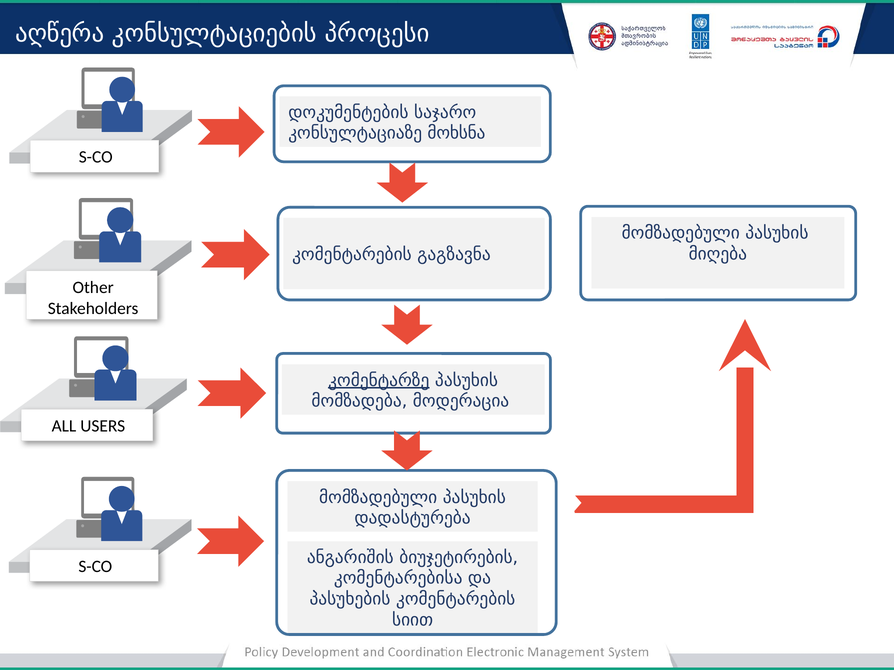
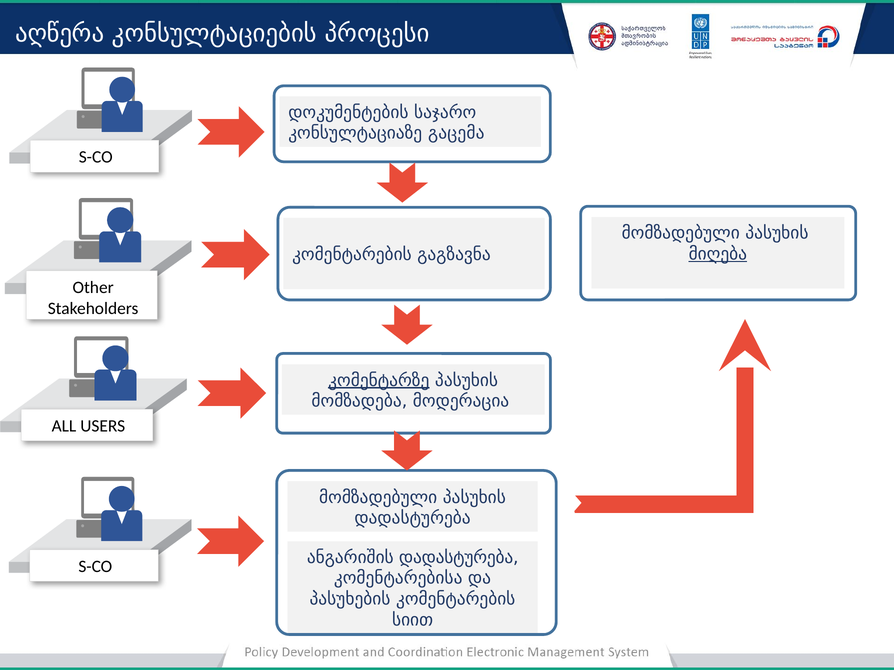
მოხსნა: მოხსნა -> გაცემა (456, 133)
მიღება underline: none -> present (718, 254)
ანგარიშის ბიუჯეტირების: ბიუჯეტირების -> დადასტურება (459, 558)
